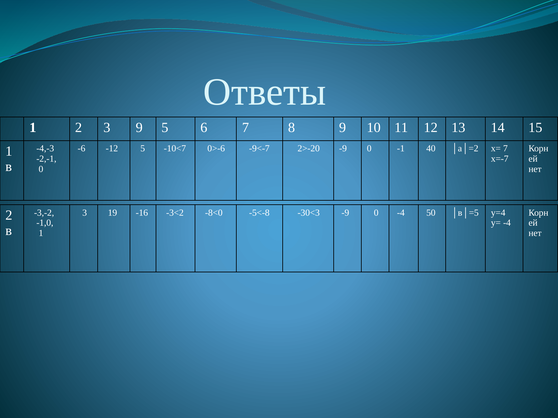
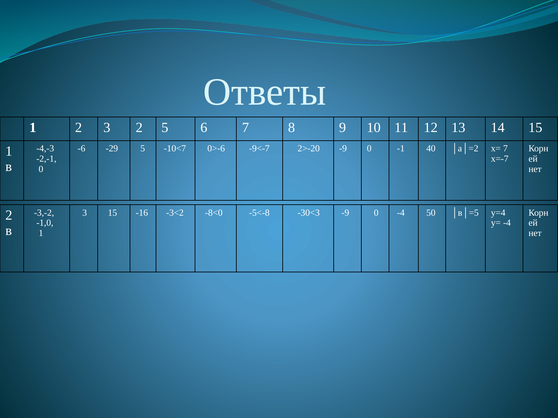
3 9: 9 -> 2 (139, 128)
-12: -12 -> -29 (112, 149)
3 19: 19 -> 15 (113, 213)
